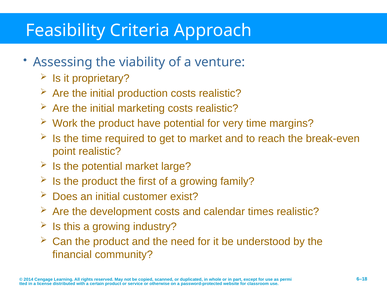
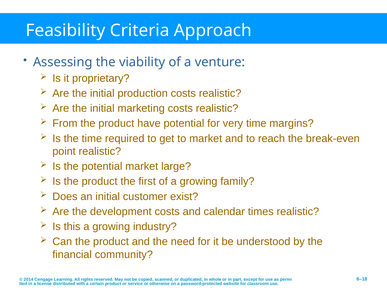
Work: Work -> From (65, 124)
